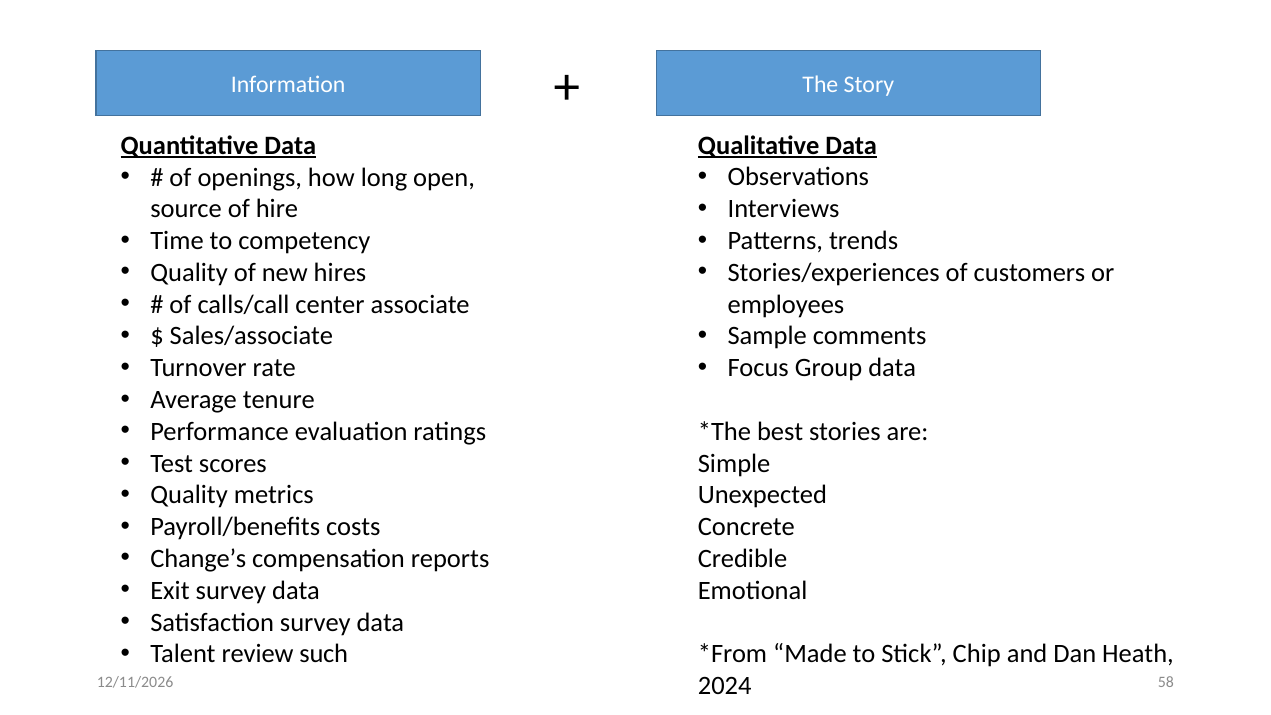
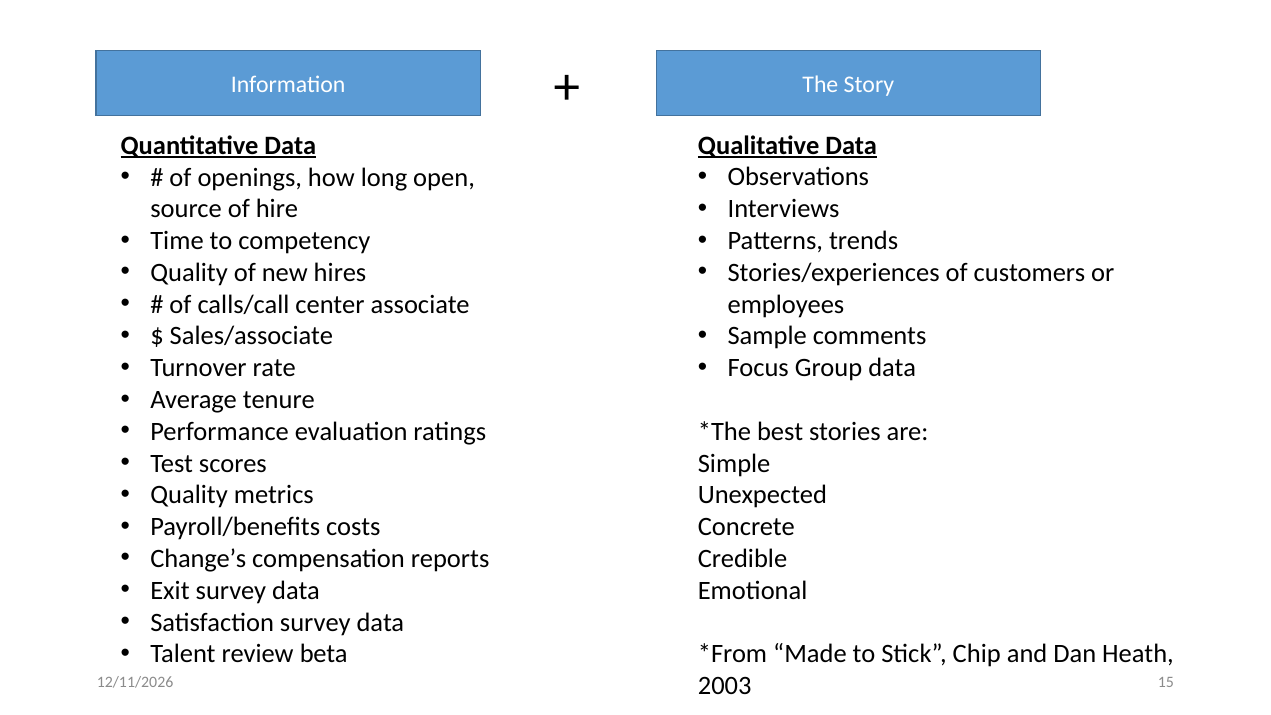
such: such -> beta (324, 654)
2024: 2024 -> 2003 (725, 686)
58: 58 -> 15 (1166, 683)
